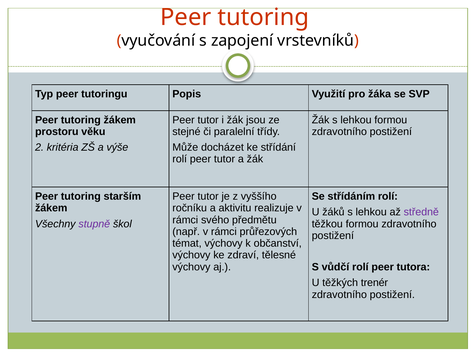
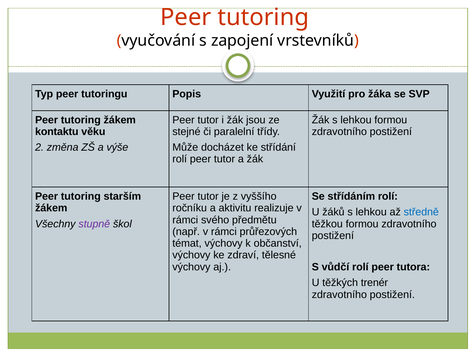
prostoru: prostoru -> kontaktu (57, 132)
kritéria: kritéria -> změna (63, 147)
středně colour: purple -> blue (421, 212)
